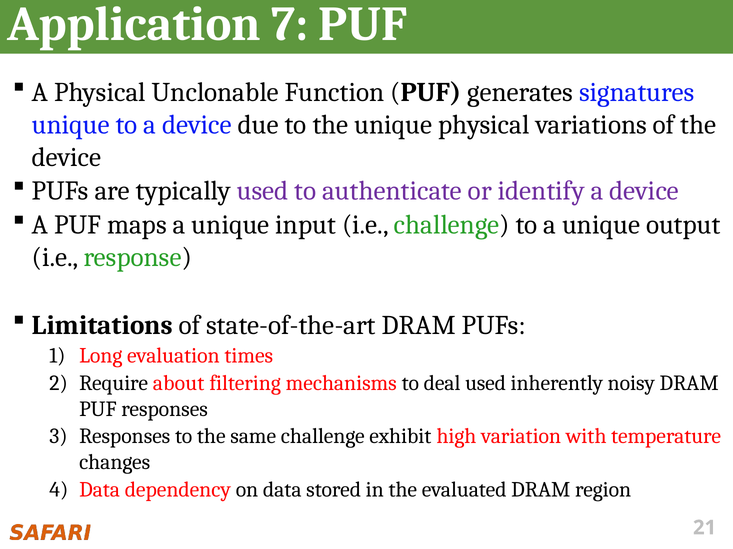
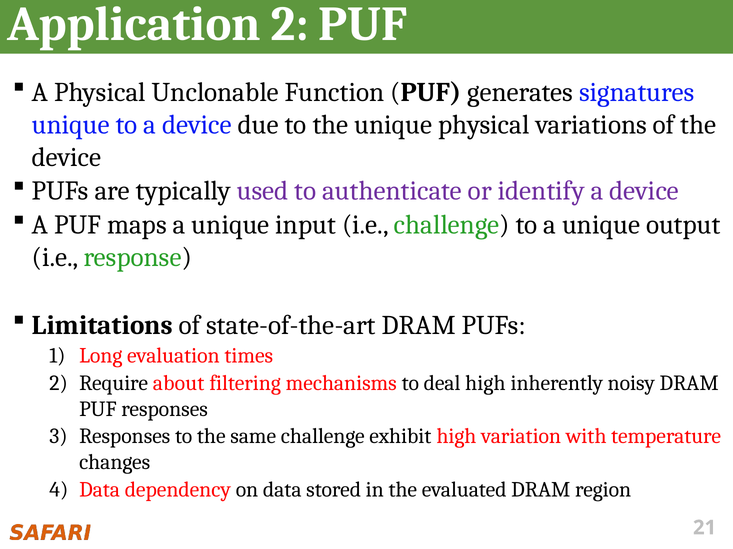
Application 7: 7 -> 2 (290, 24)
deal used: used -> high (485, 383)
